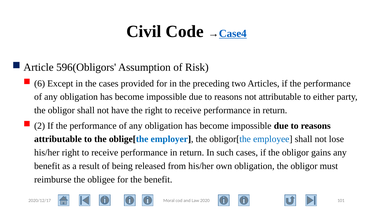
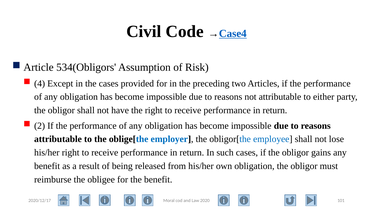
596(Obligors: 596(Obligors -> 534(Obligors (86, 67)
6: 6 -> 4 (40, 83)
